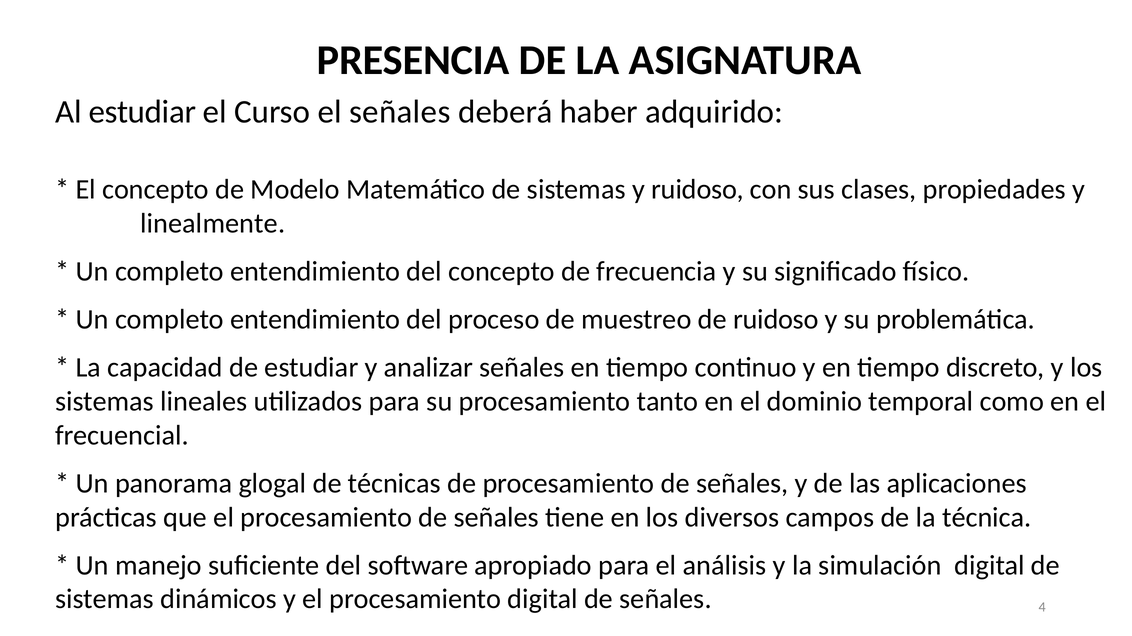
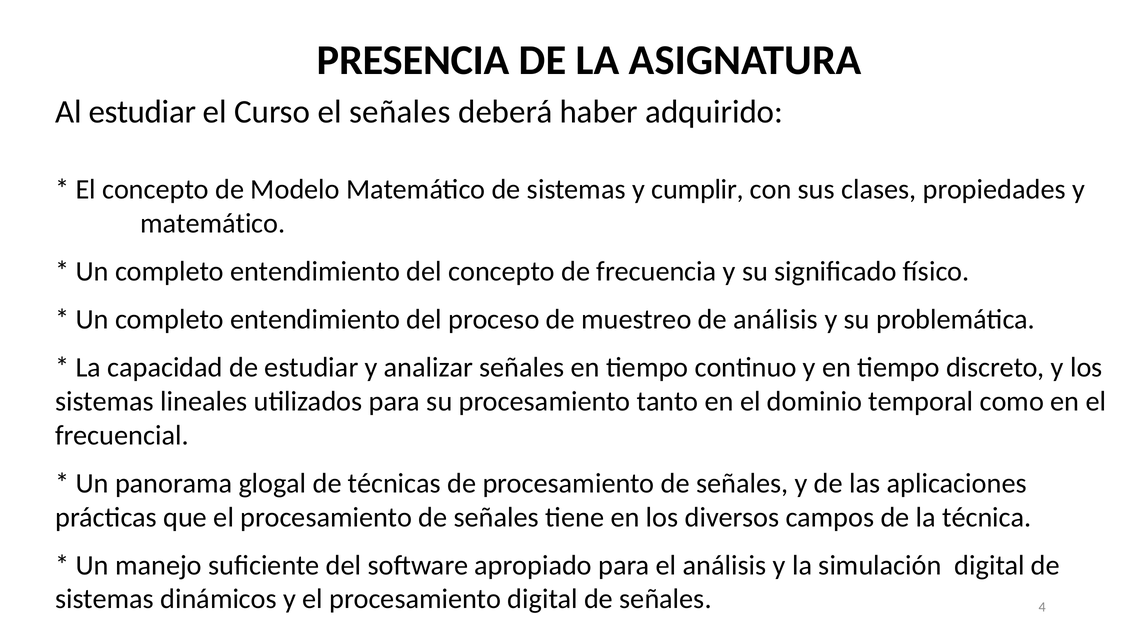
y ruidoso: ruidoso -> cumplir (698, 190)
linealmente: linealmente -> matemático (213, 224)
de ruidoso: ruidoso -> análisis (776, 320)
